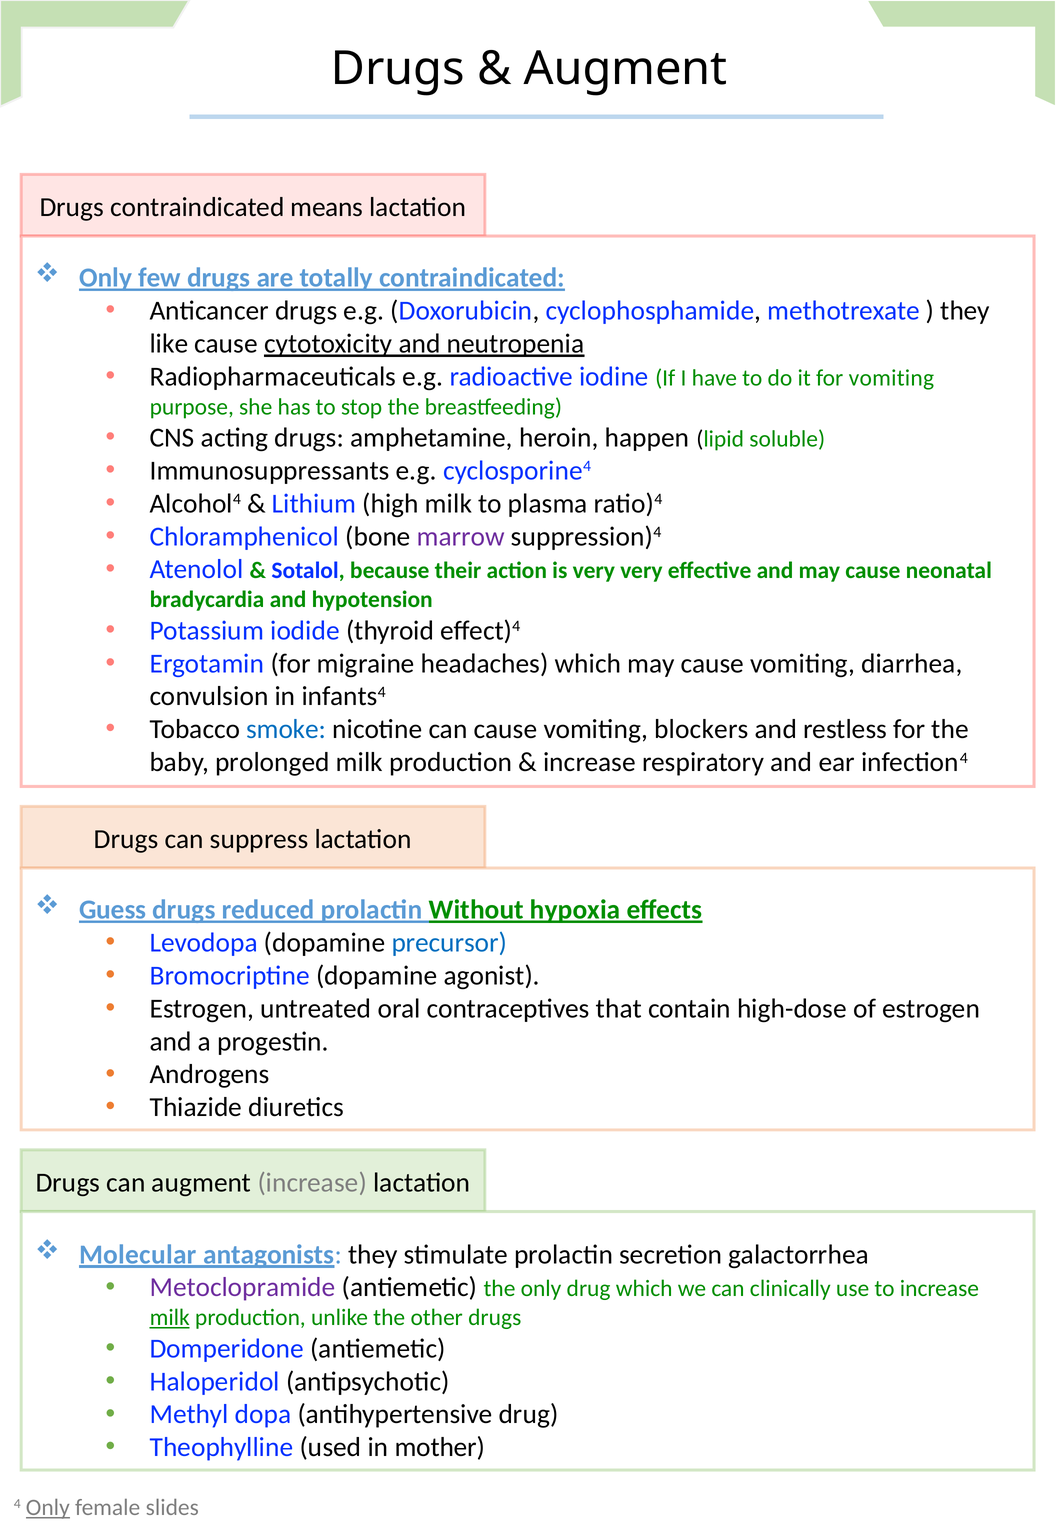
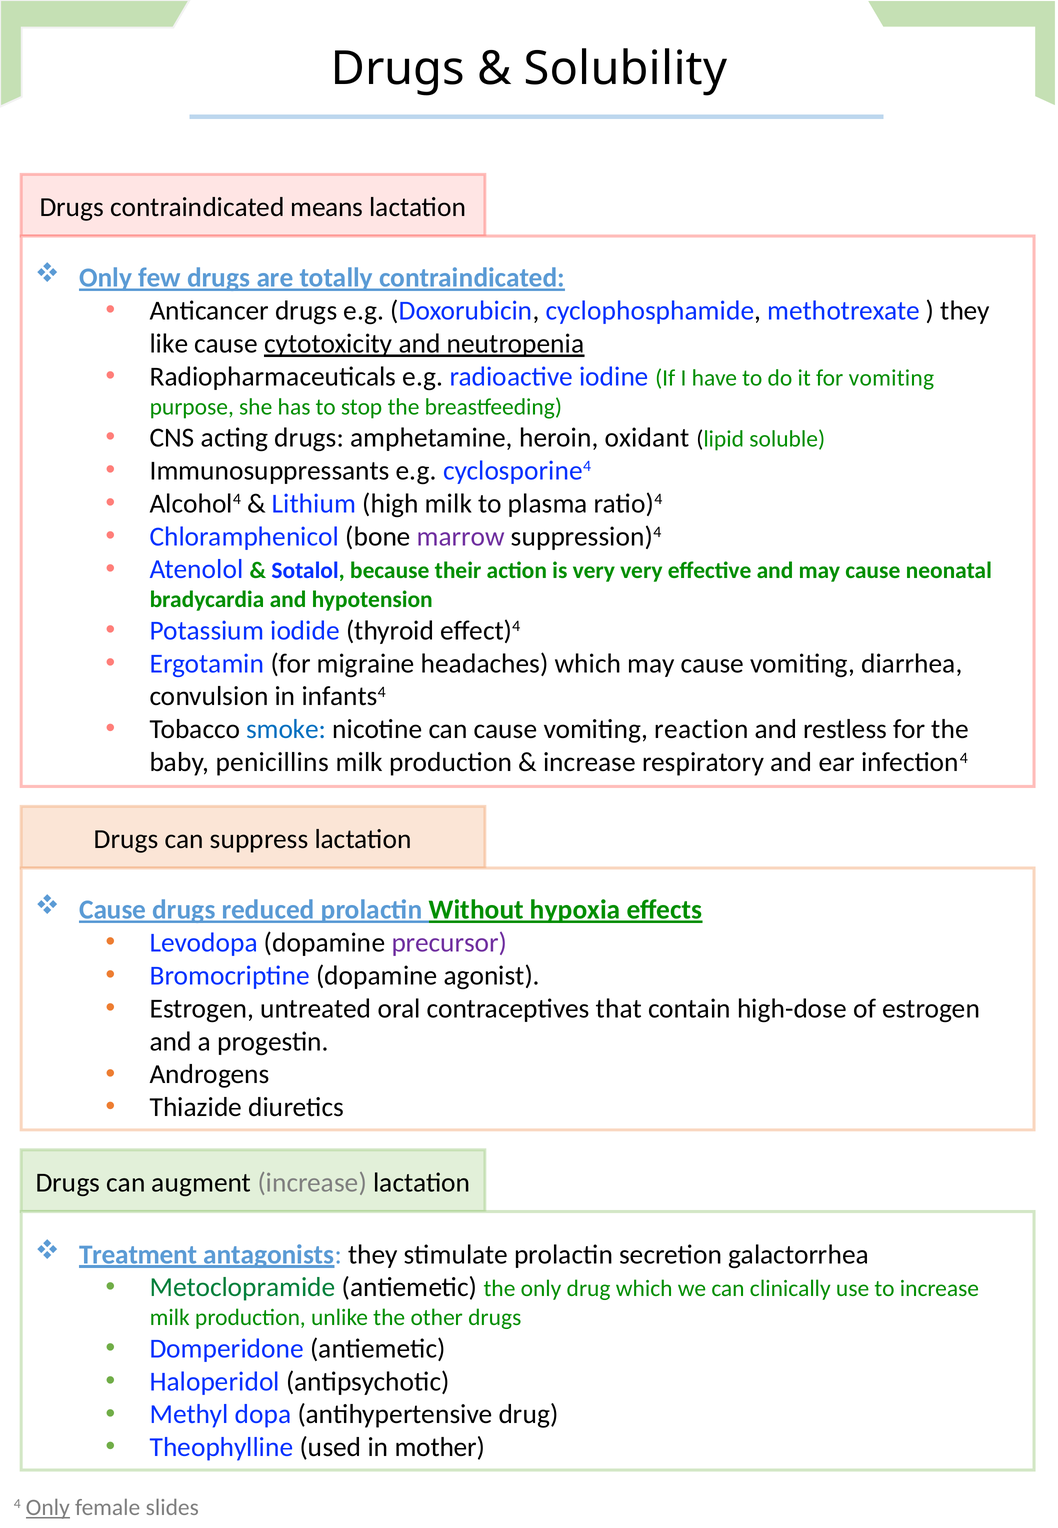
Augment: Augment -> Solubility (625, 69)
happen: happen -> oxidant (647, 438)
blockers: blockers -> reaction (701, 730)
prolonged: prolonged -> penicillins (272, 762)
Guess: Guess -> Cause (113, 910)
precursor colour: blue -> purple (449, 943)
Molecular: Molecular -> Treatment (138, 1255)
Metoclopramide colour: purple -> green (243, 1288)
milk underline: present -> none (170, 1318)
